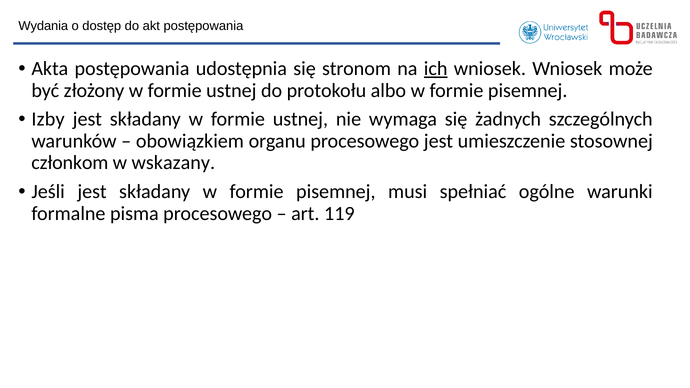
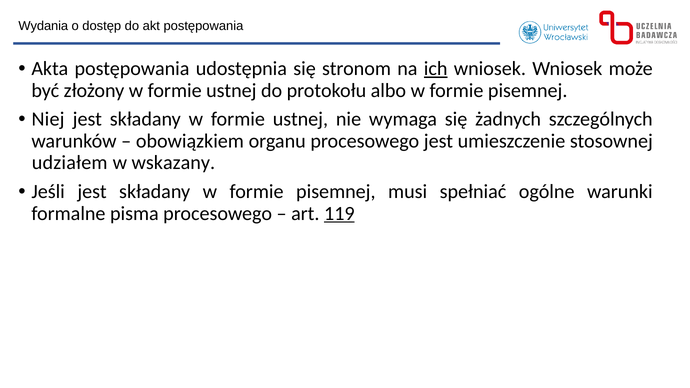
Izby: Izby -> Niej (48, 119)
członkom: członkom -> udziałem (70, 163)
119 underline: none -> present (339, 213)
